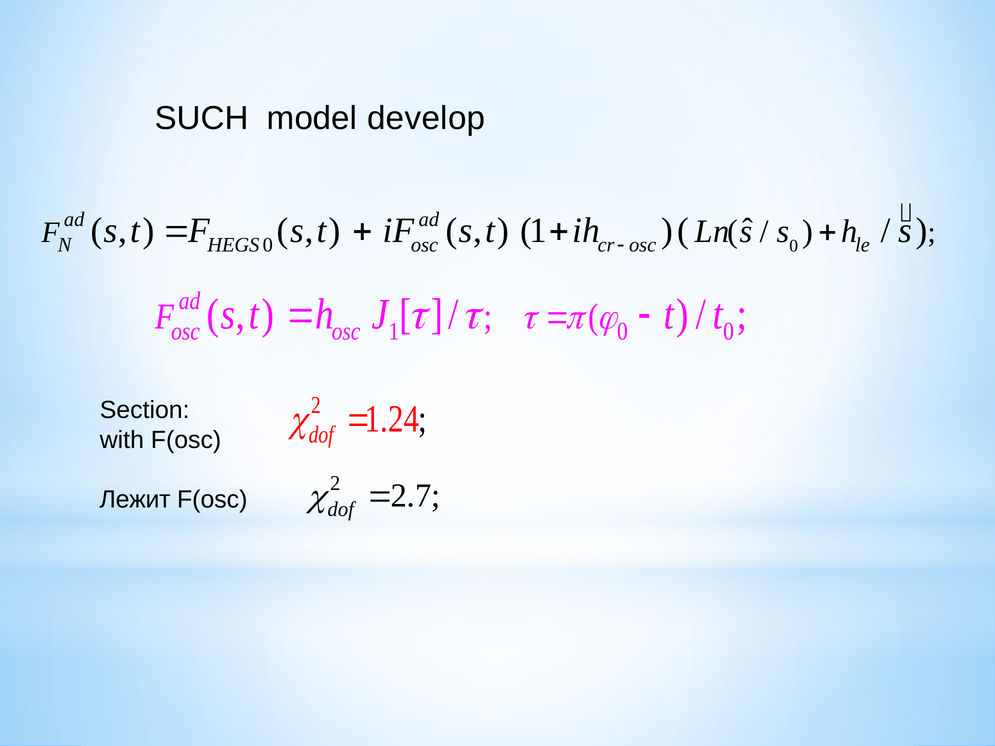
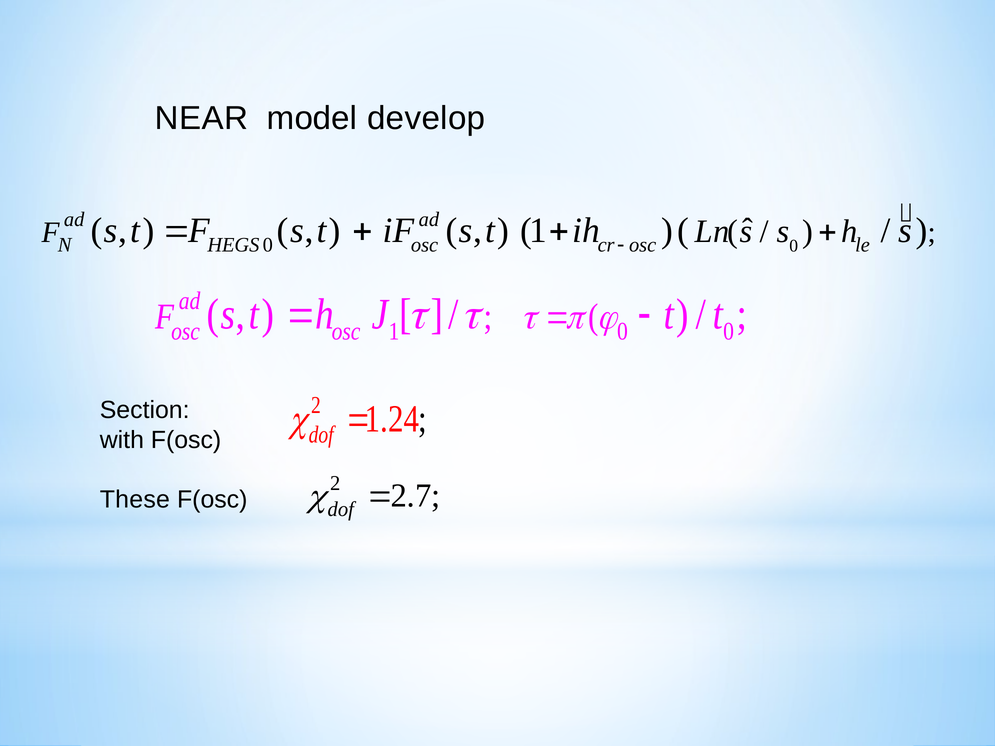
SUCH: SUCH -> NEAR (201, 118)
Лежит: Лежит -> These (135, 500)
